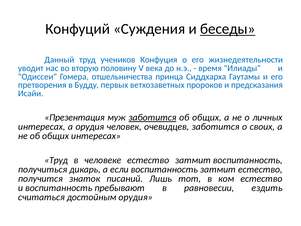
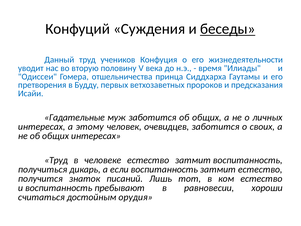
Презентация: Презентация -> Гадательные (74, 117)
заботится underline: present -> none (152, 117)
а орудия: орудия -> этому (90, 127)
ездить: ездить -> хороши (267, 188)
